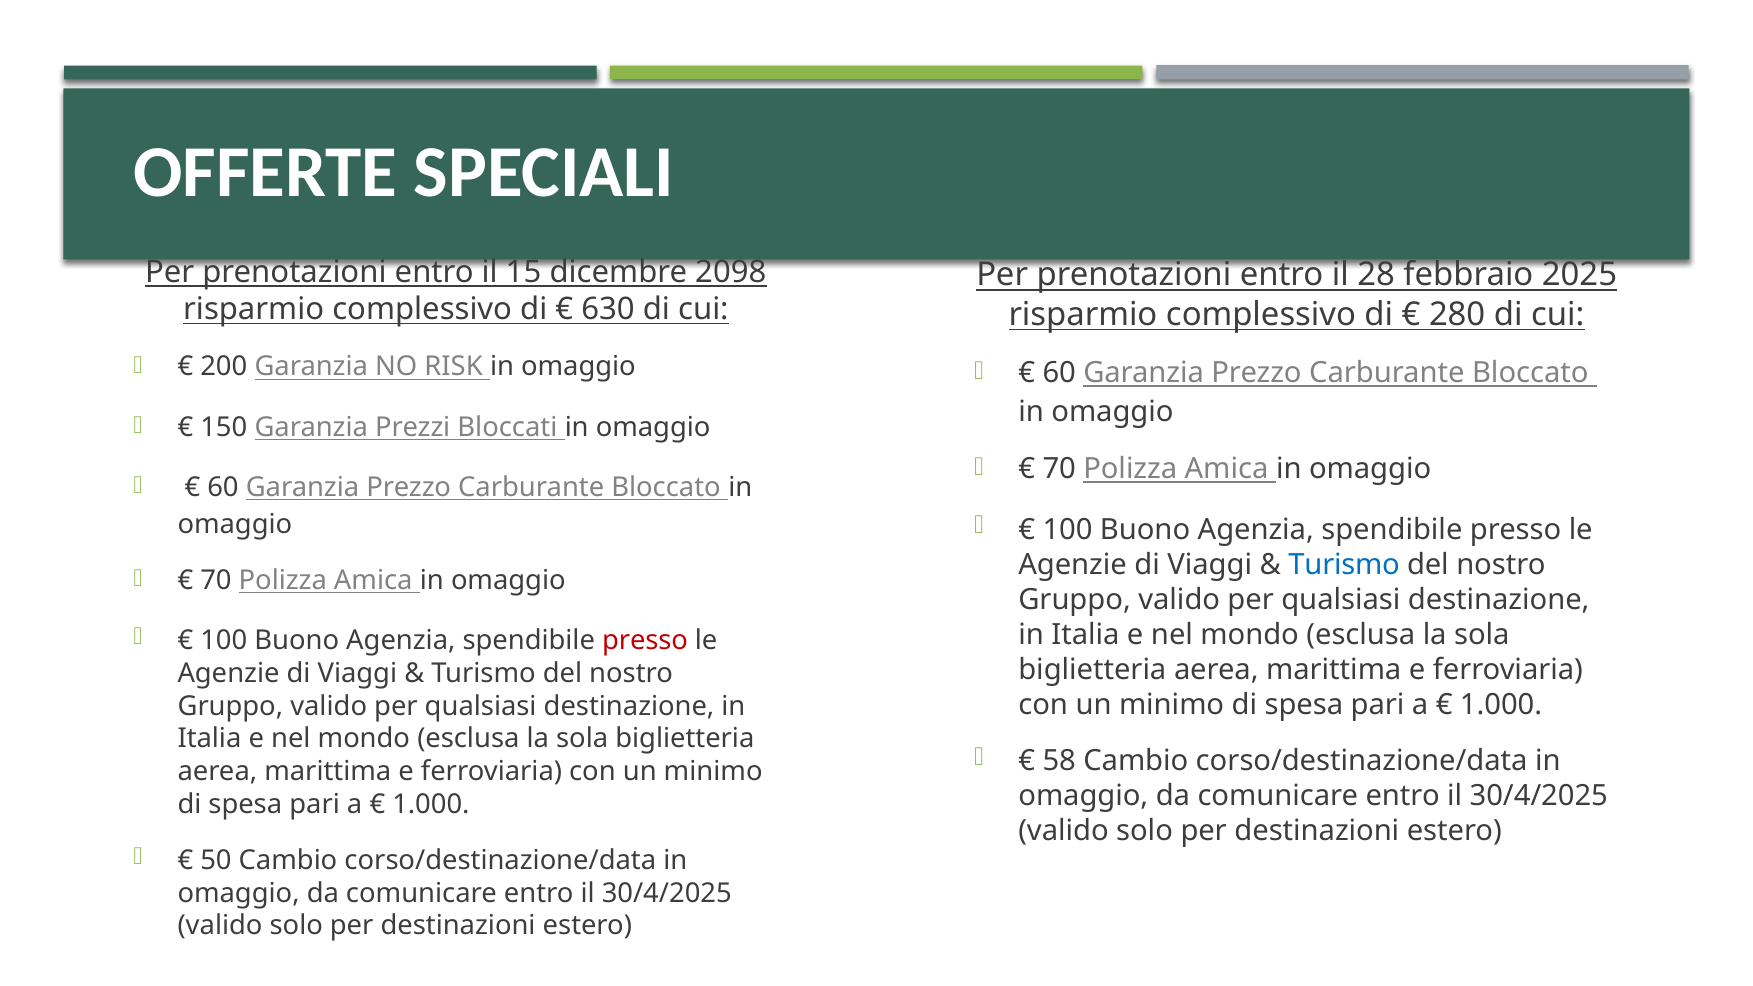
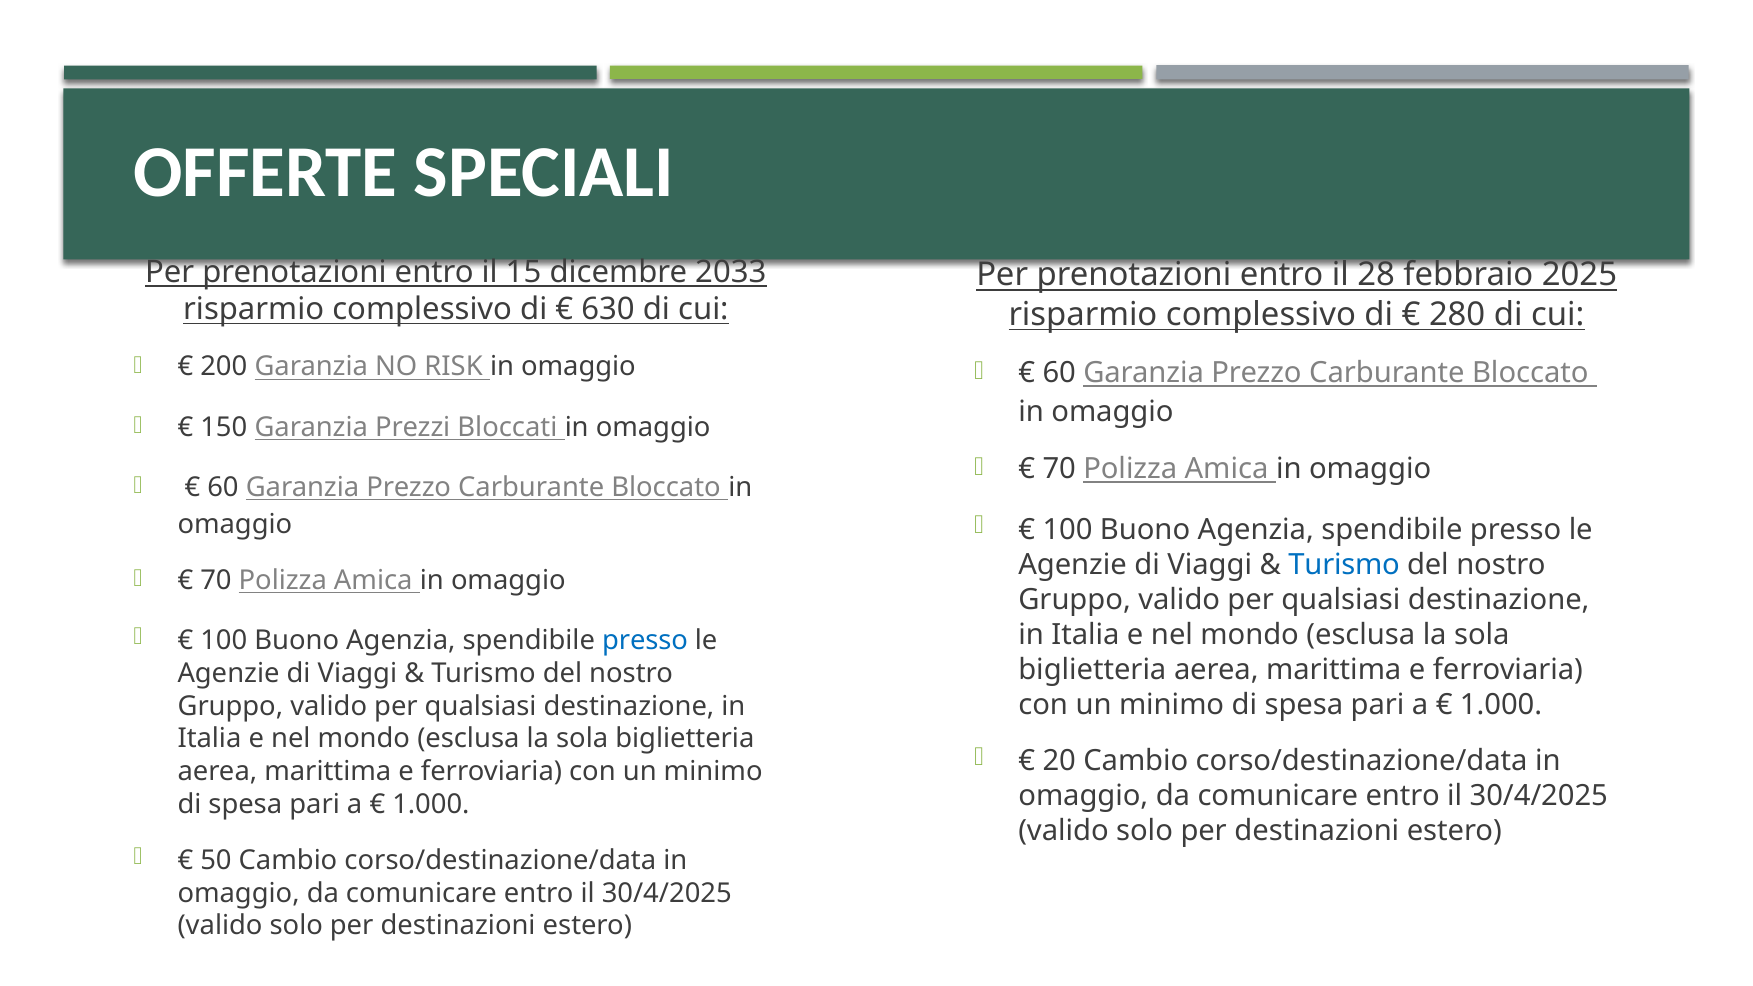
2098: 2098 -> 2033 (731, 272)
presso colour: red -> blue (645, 640)
58: 58 -> 20 (1059, 761)
